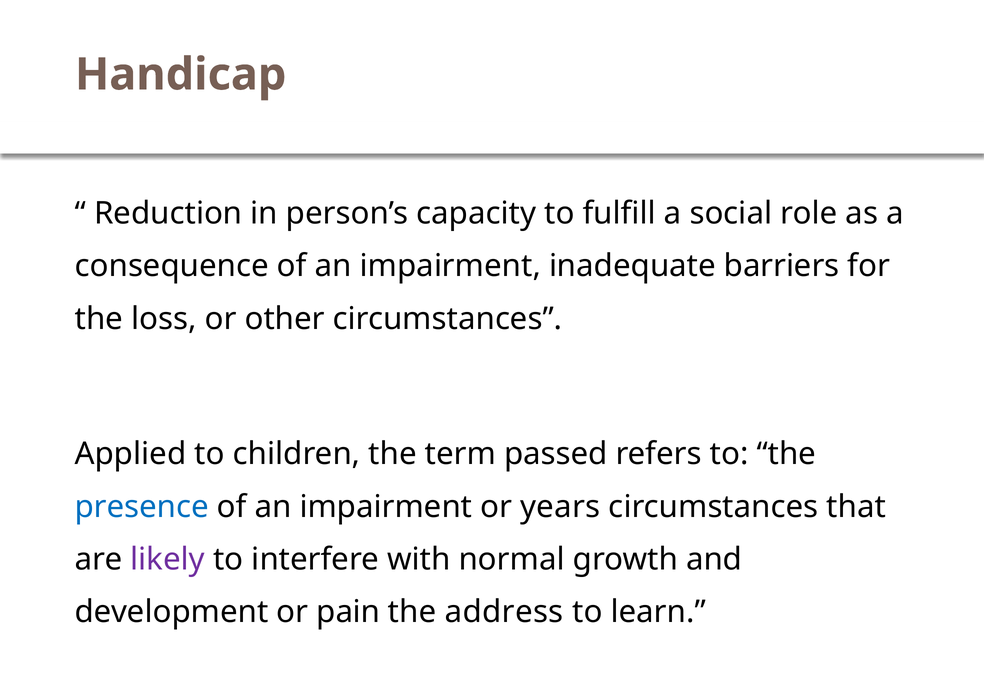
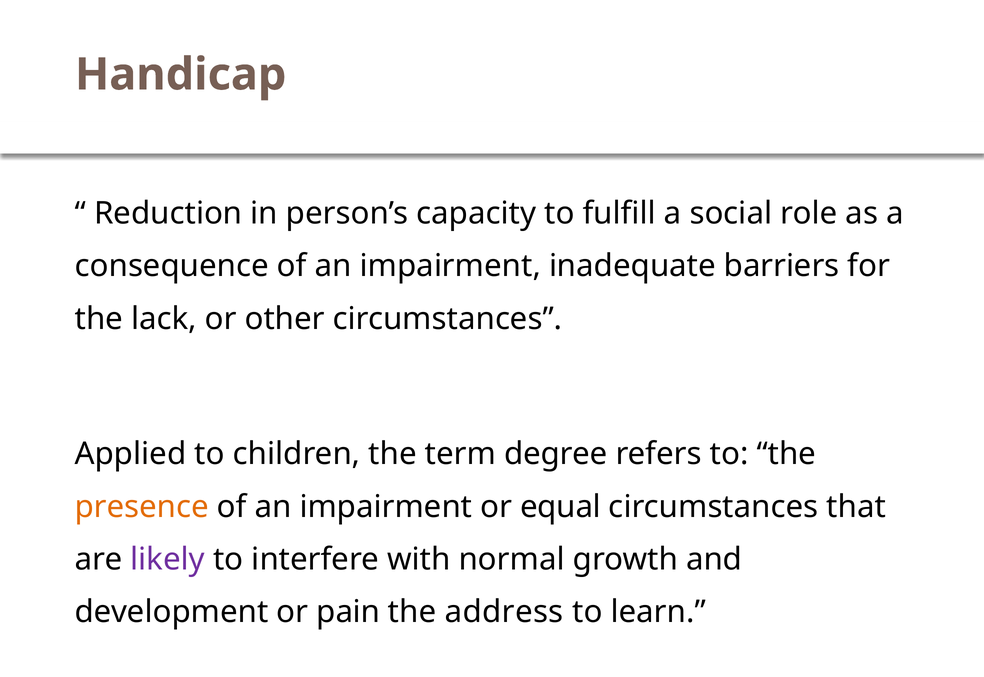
loss: loss -> lack (164, 319)
passed: passed -> degree (556, 454)
presence colour: blue -> orange (142, 507)
years: years -> equal (560, 507)
